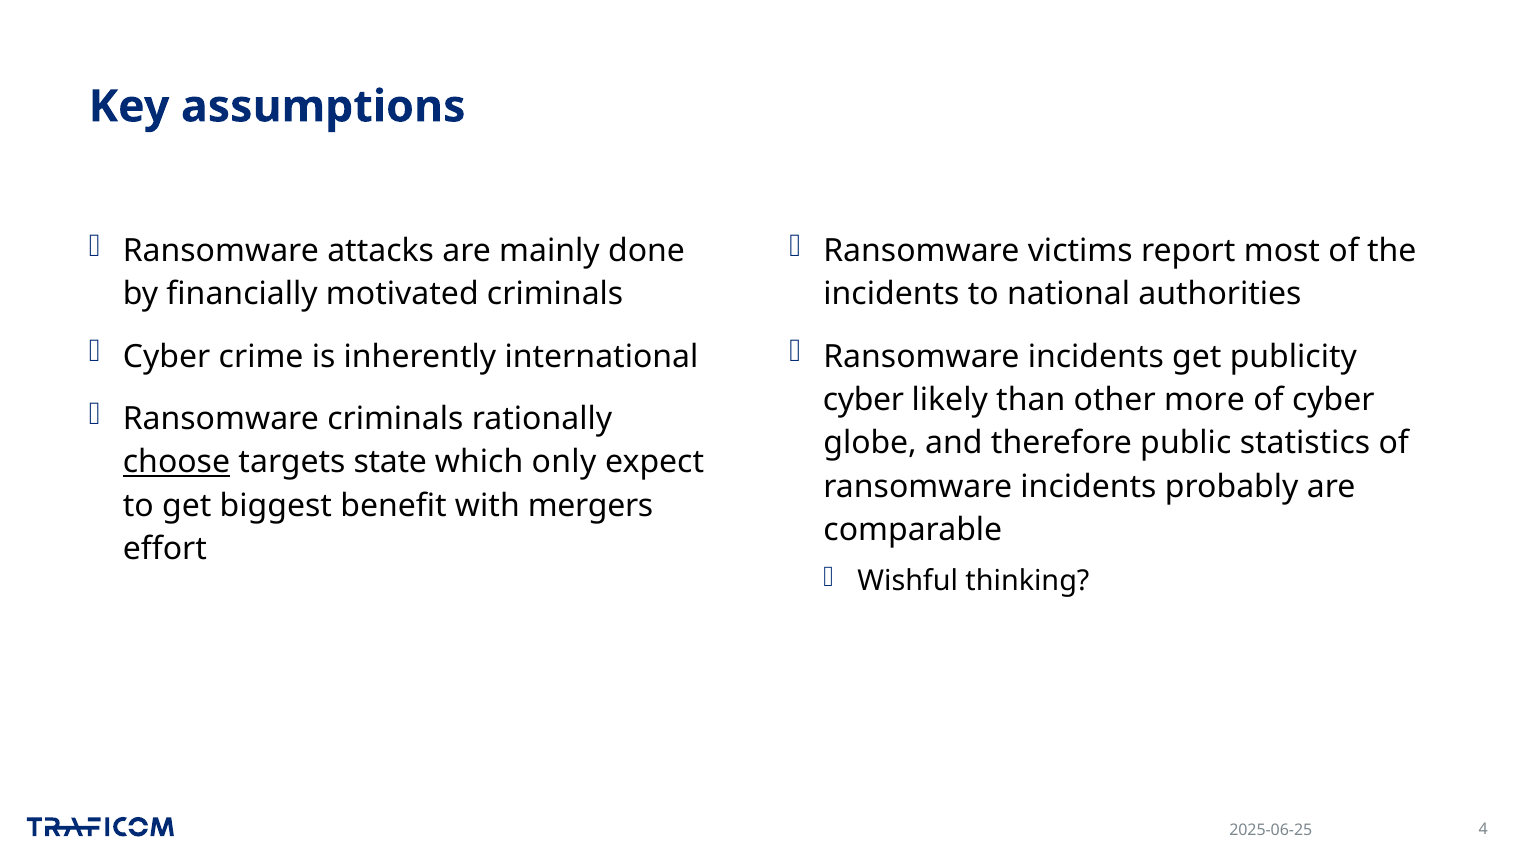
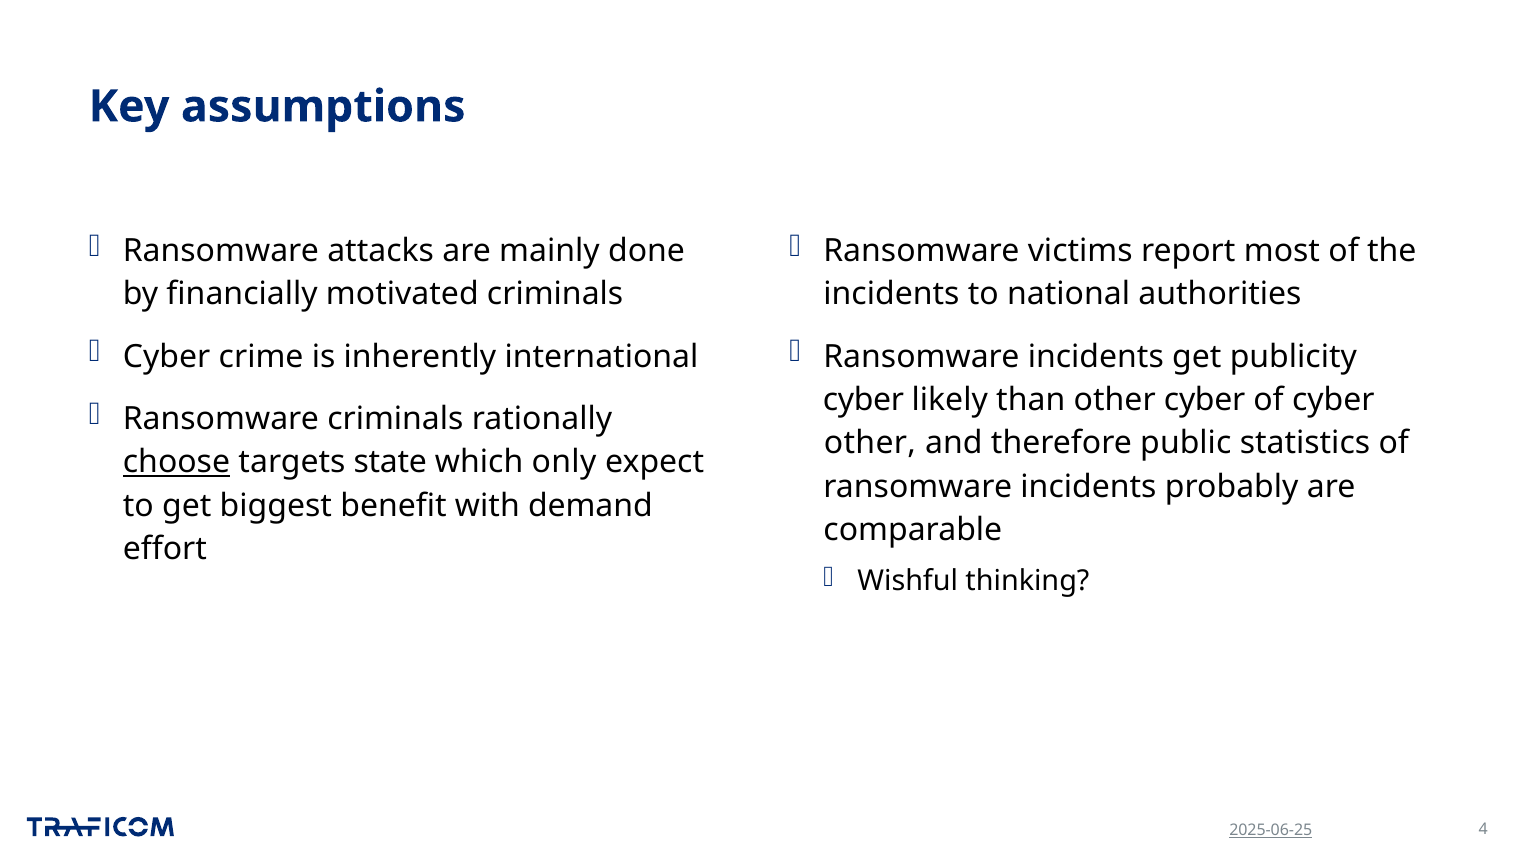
other more: more -> cyber (1205, 400)
globe: globe -> other (870, 443)
mergers: mergers -> demand (590, 506)
2025-06-25 underline: none -> present (1271, 831)
